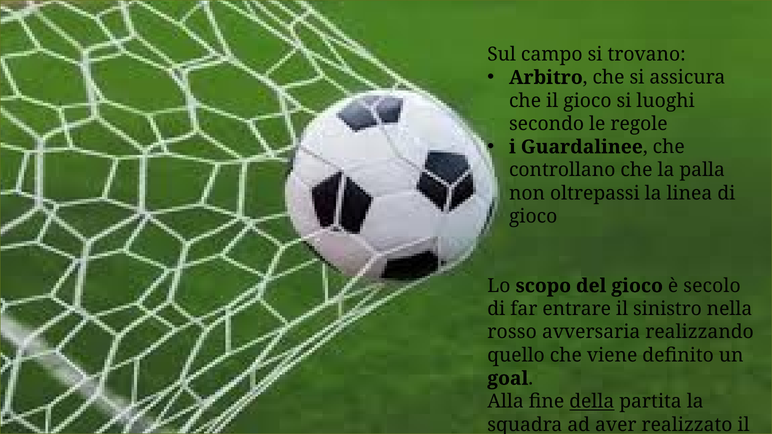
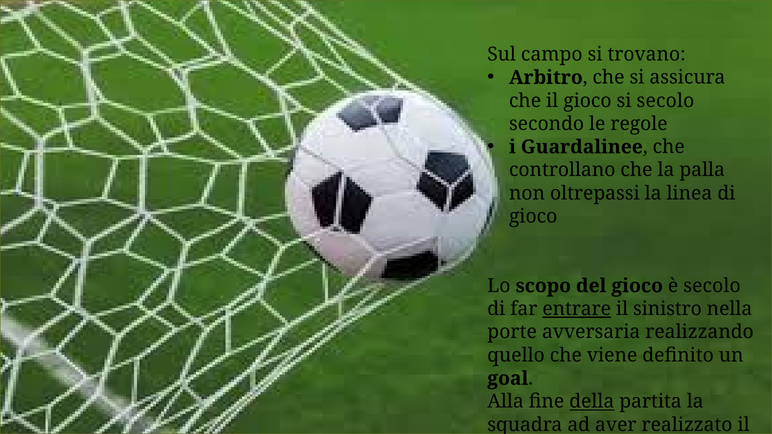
si luoghi: luoghi -> secolo (666, 101)
entrare underline: none -> present (577, 309)
rosso: rosso -> porte (512, 332)
